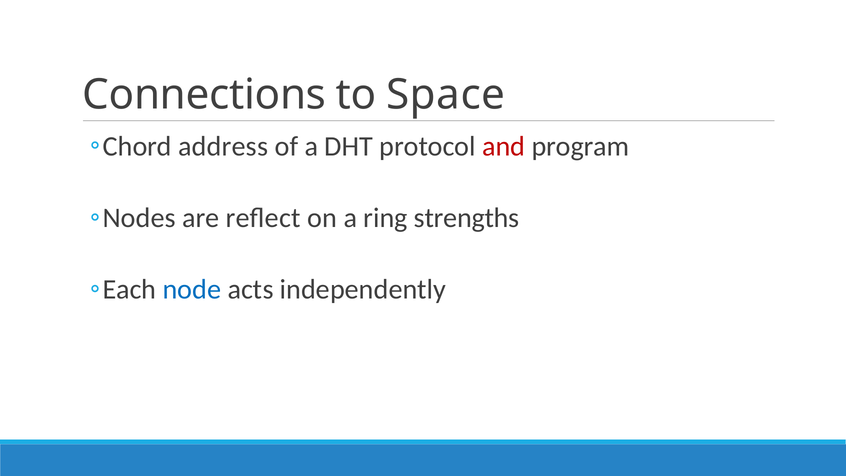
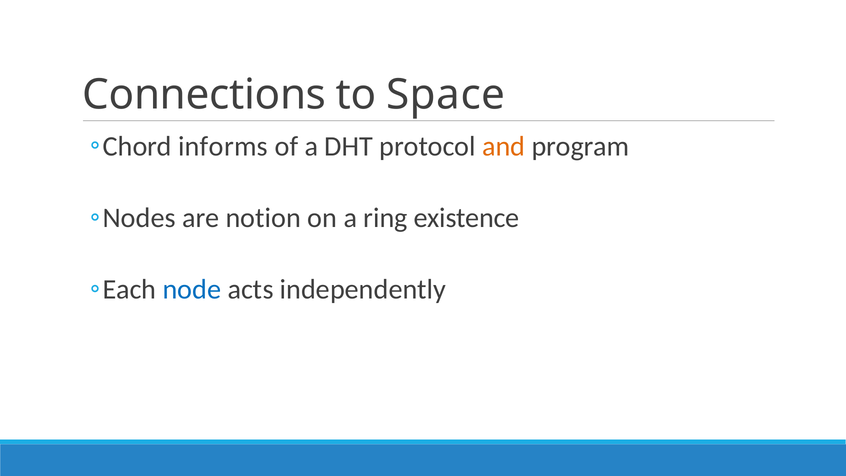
address: address -> informs (223, 146)
and colour: red -> orange (504, 146)
reﬂect: reﬂect -> notion (263, 218)
strengths: strengths -> existence (467, 218)
